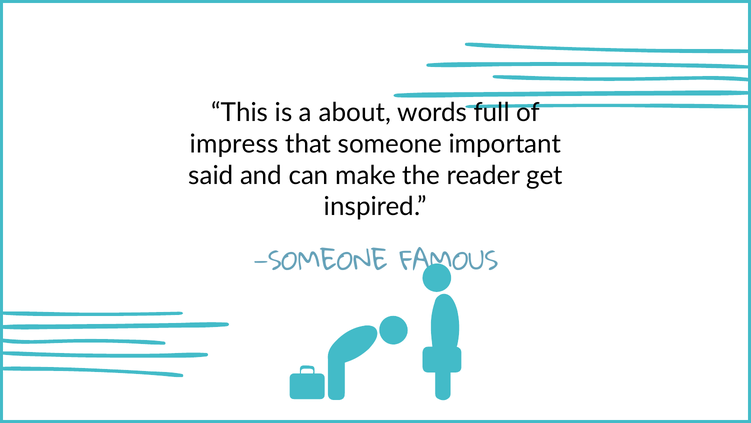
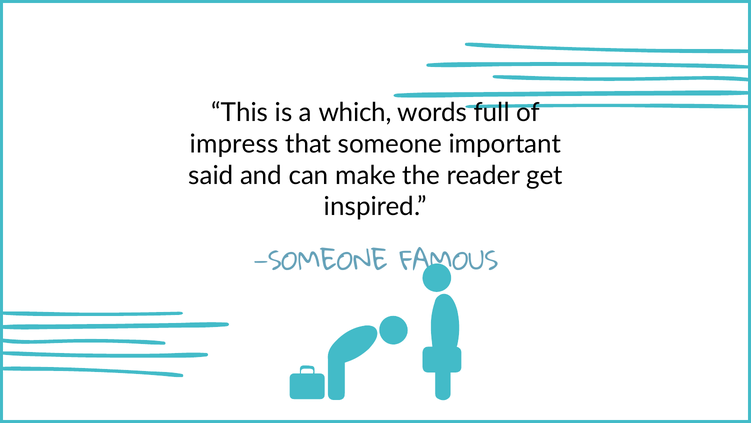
about: about -> which (355, 113)
